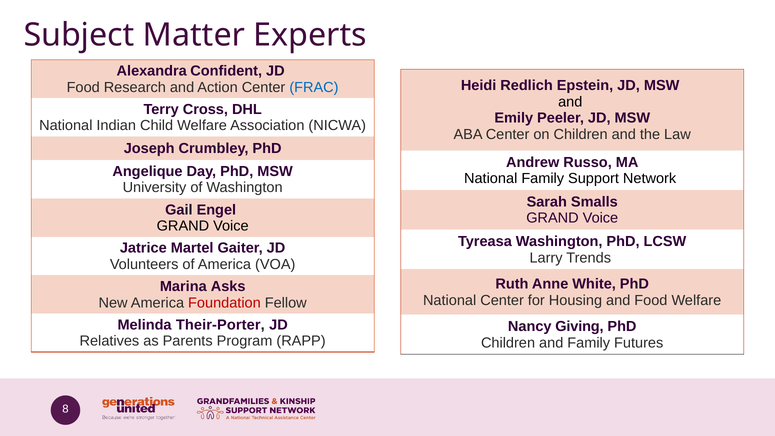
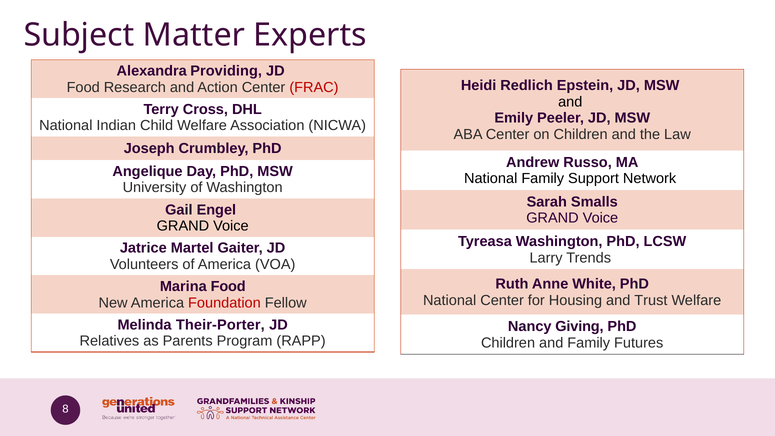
Confident: Confident -> Providing (226, 71)
FRAC colour: blue -> red (314, 87)
Marina Asks: Asks -> Food (228, 286)
and Food: Food -> Trust (651, 300)
